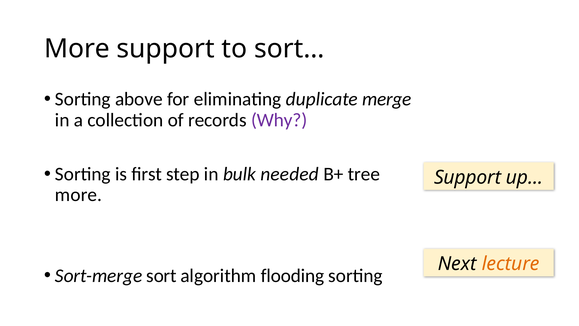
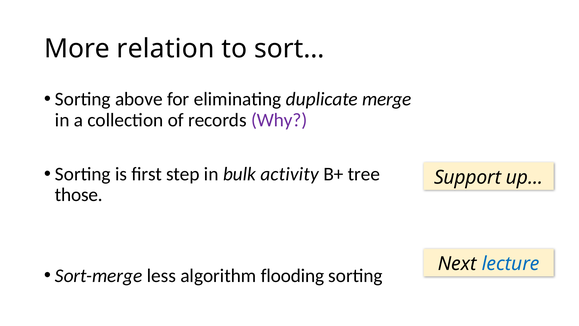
More support: support -> relation (166, 49)
needed: needed -> activity (290, 174)
more: more -> those (79, 195)
lecture colour: orange -> blue (511, 264)
sort: sort -> less (161, 275)
